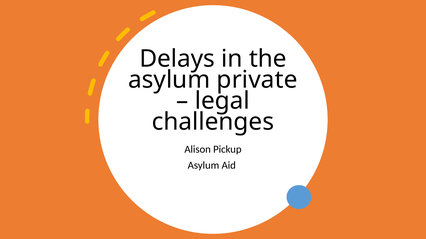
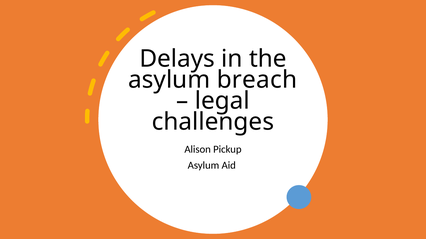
private: private -> breach (257, 80)
